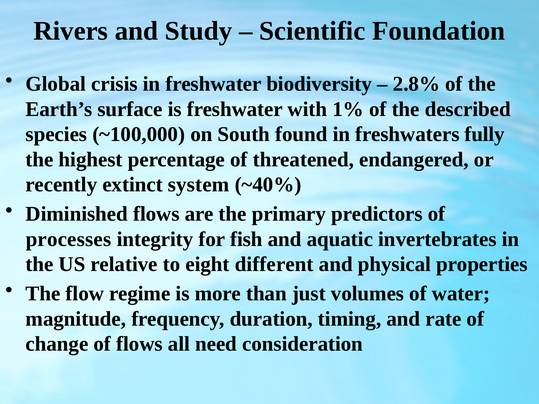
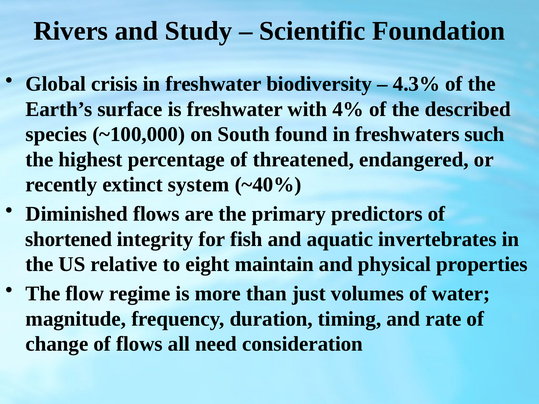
2.8%: 2.8% -> 4.3% (416, 84)
1%: 1% -> 4% (348, 109)
fully: fully -> such (485, 134)
processes: processes -> shortened (69, 239)
different: different -> maintain (274, 264)
